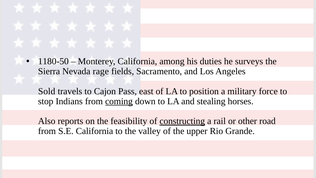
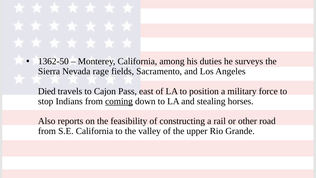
1180-50: 1180-50 -> 1362-50 (53, 61)
Sold: Sold -> Died (47, 91)
constructing underline: present -> none (182, 121)
